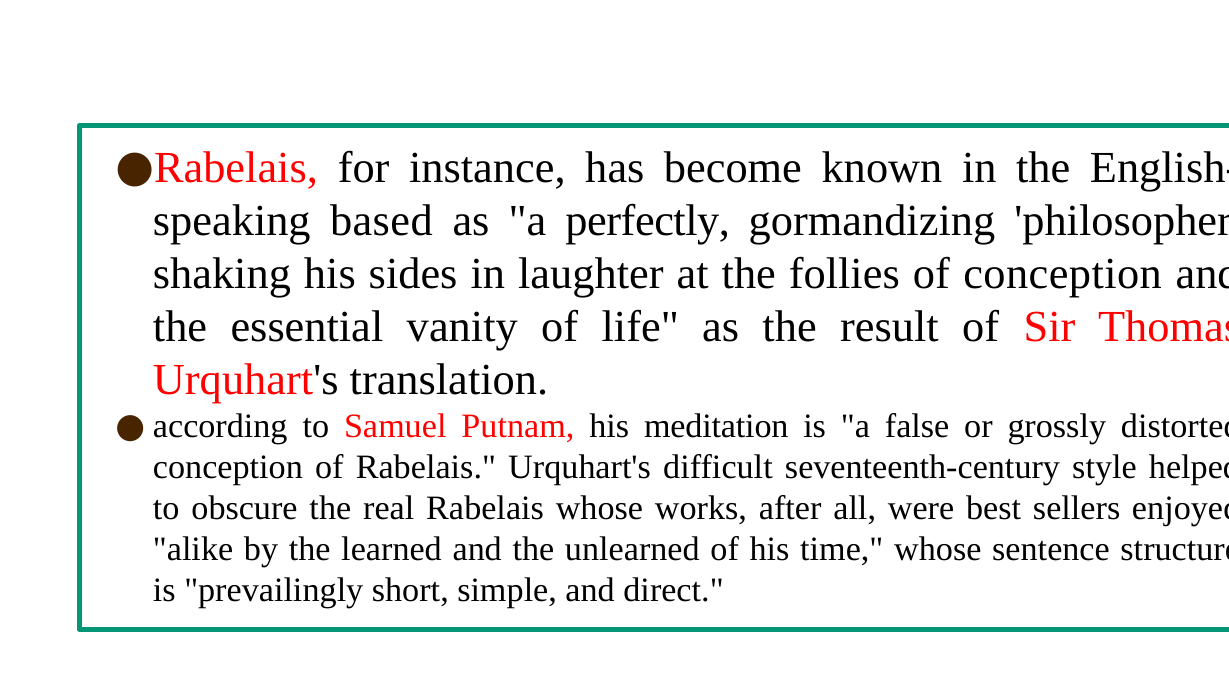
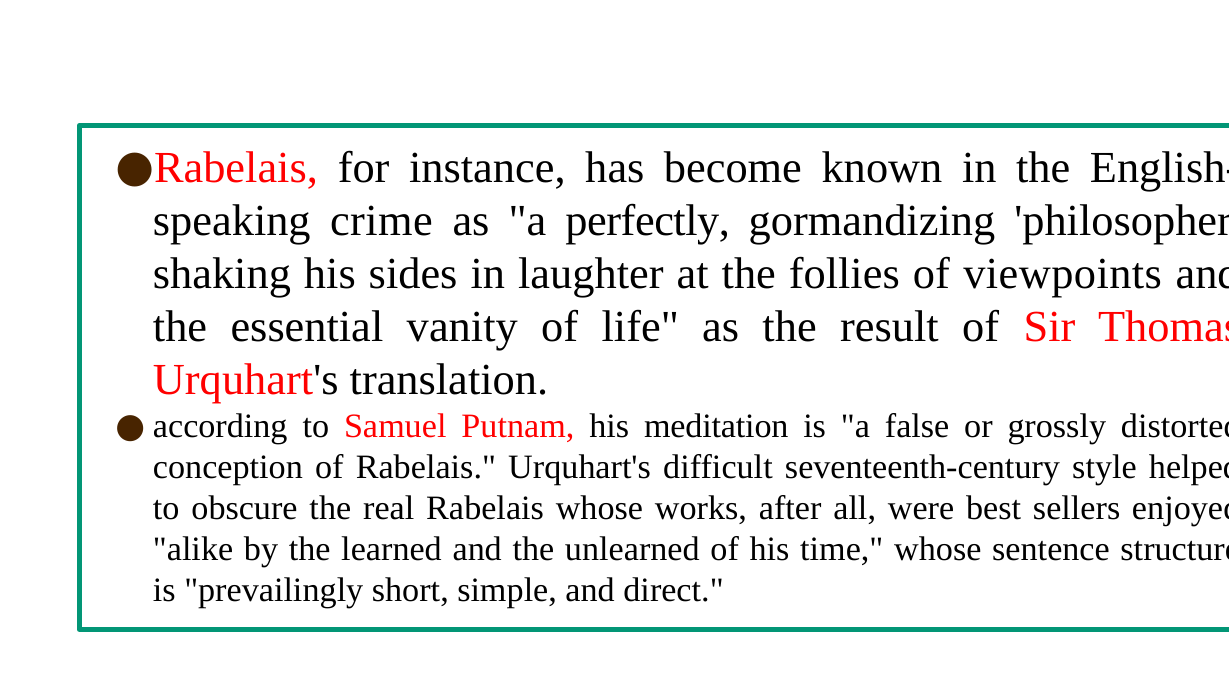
based: based -> crime (381, 221)
of conception: conception -> viewpoints (1063, 274)
